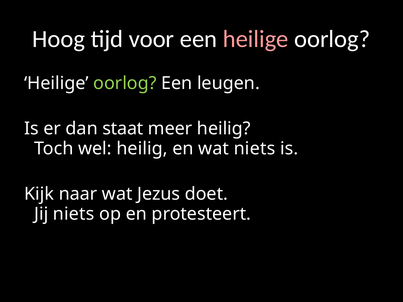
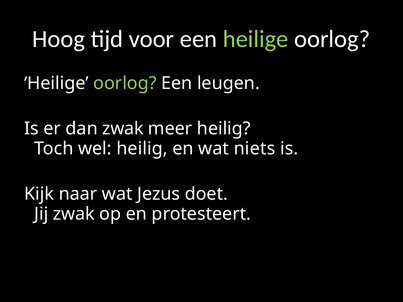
heilige colour: pink -> light green (256, 39)
dan staat: staat -> zwak (123, 129)
Jij niets: niets -> zwak (74, 214)
